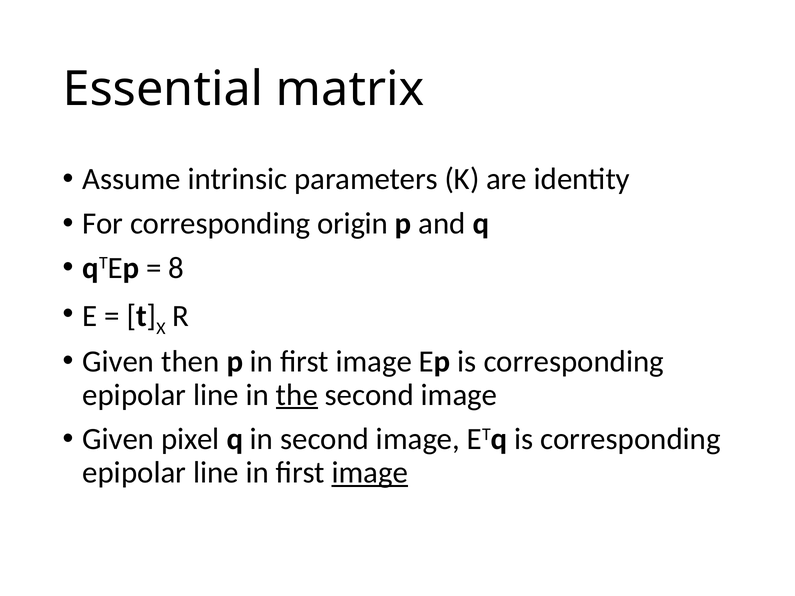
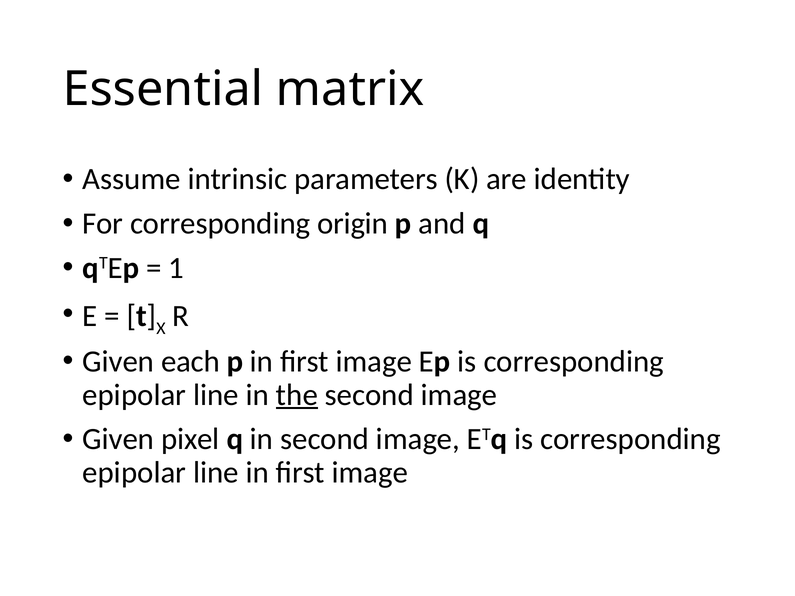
8: 8 -> 1 (176, 268)
then: then -> each (190, 362)
image underline: present -> none (370, 473)
